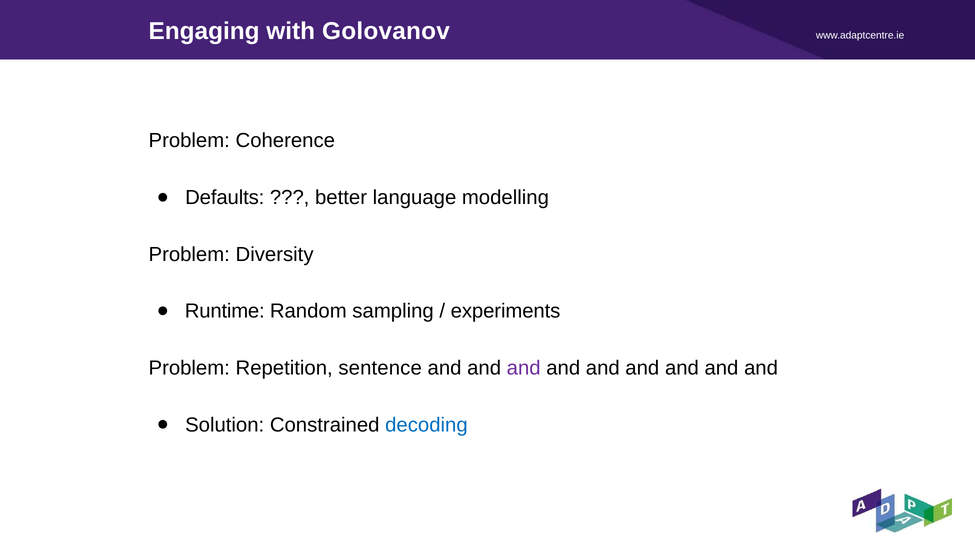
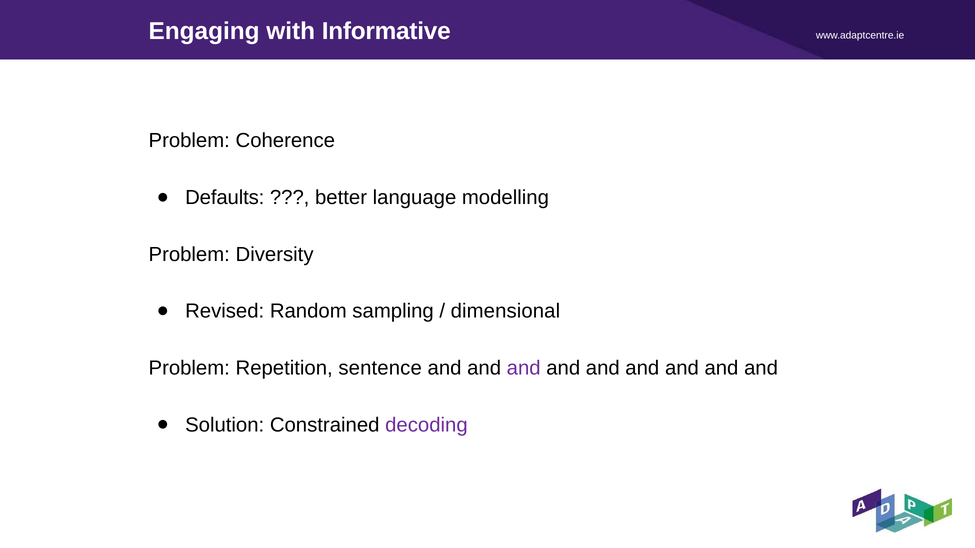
Golovanov: Golovanov -> Informative (386, 31)
Runtime: Runtime -> Revised (225, 311)
experiments: experiments -> dimensional (505, 311)
decoding colour: blue -> purple (426, 425)
